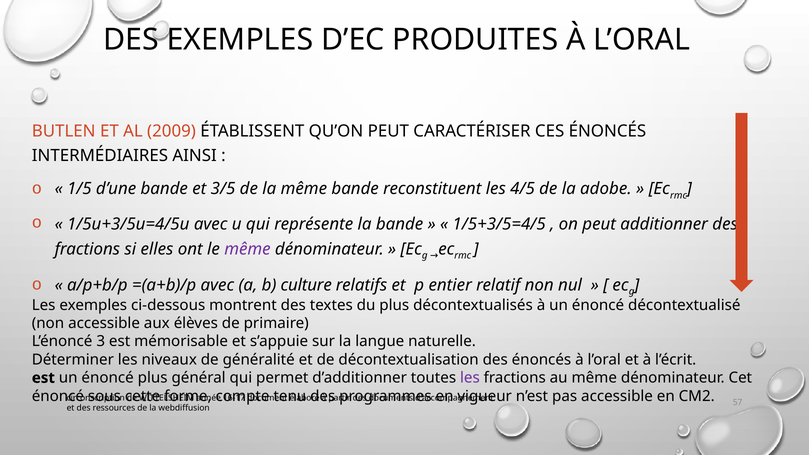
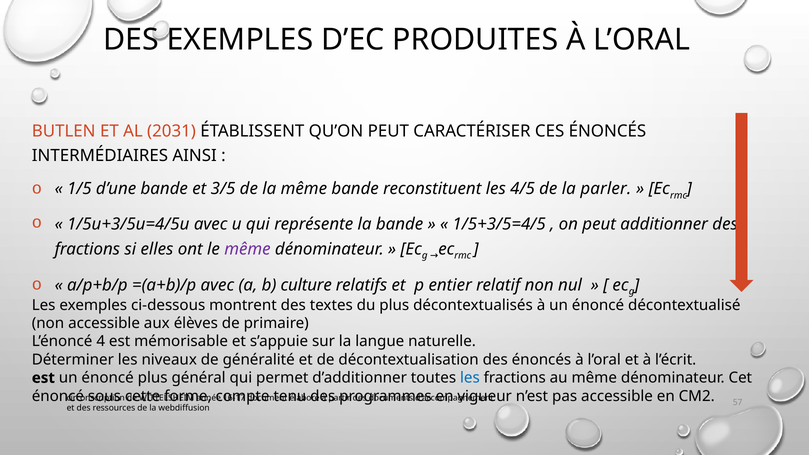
2009: 2009 -> 2031 (171, 131)
adobe: adobe -> parler (606, 189)
3: 3 -> 4 (101, 341)
les colour: purple -> blue (470, 378)
